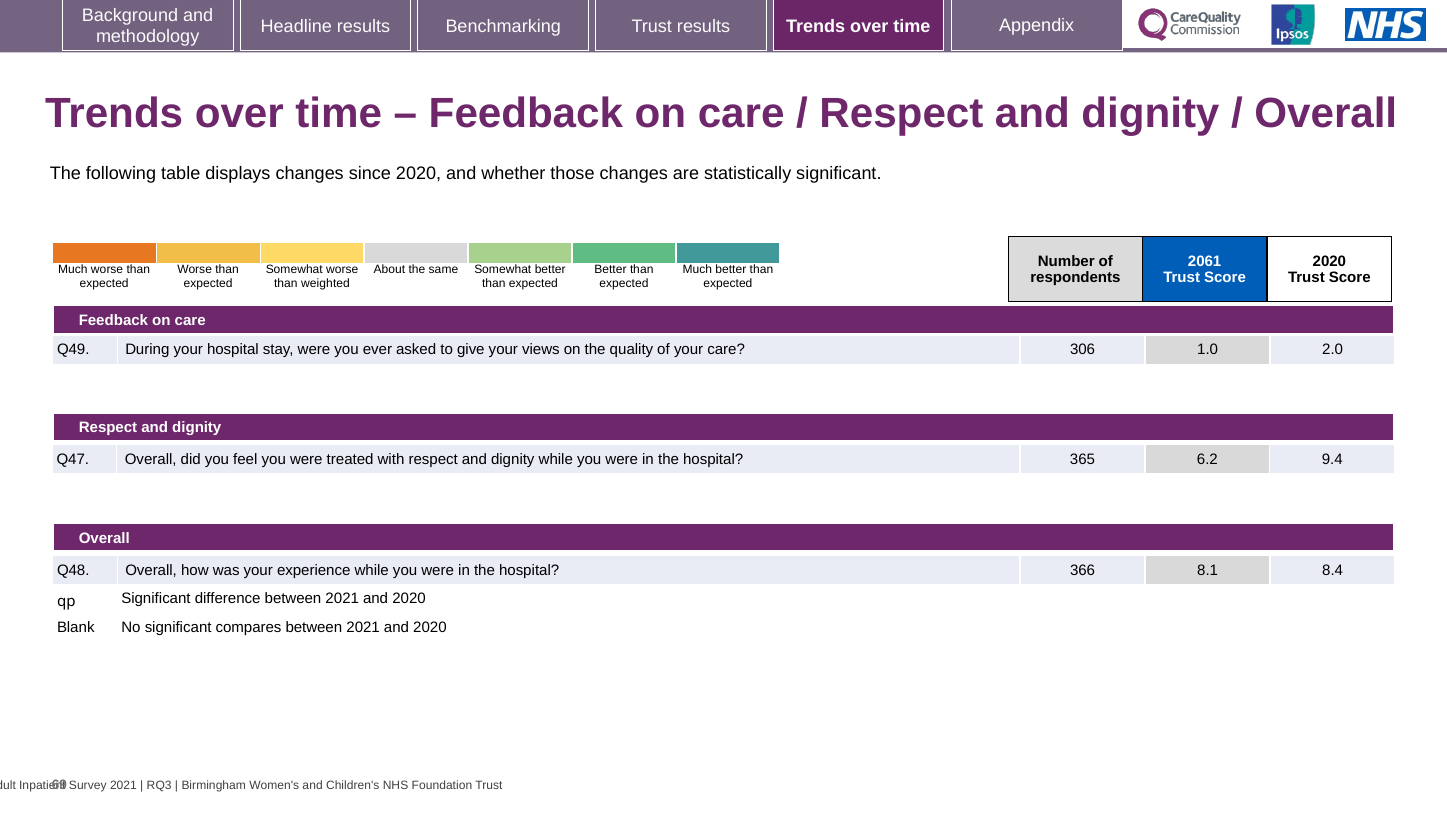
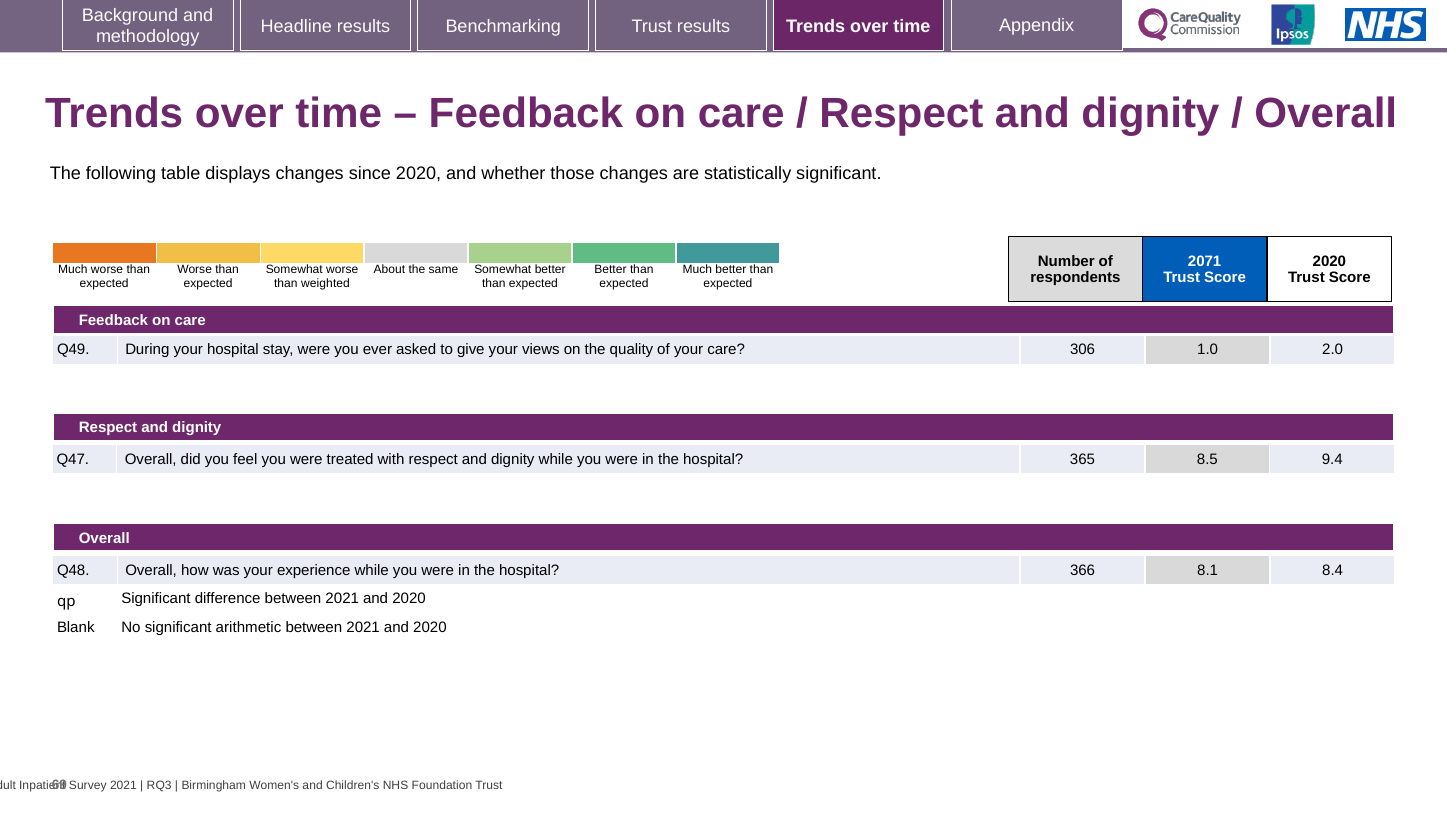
2061: 2061 -> 2071 (1205, 261)
6.2: 6.2 -> 8.5 (1207, 459)
compares: compares -> arithmetic (249, 628)
